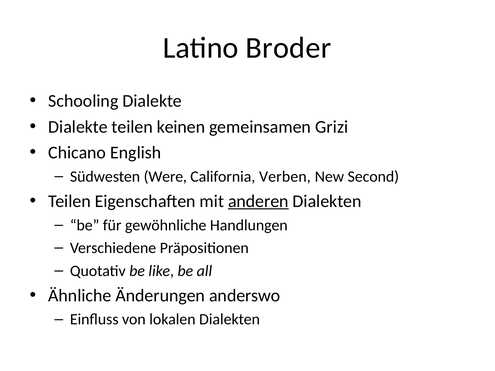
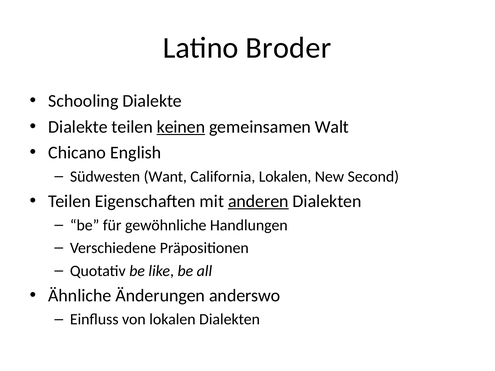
keinen underline: none -> present (181, 127)
Grizi: Grizi -> Walt (332, 127)
Were: Were -> Want (165, 177)
California Verben: Verben -> Lokalen (285, 177)
